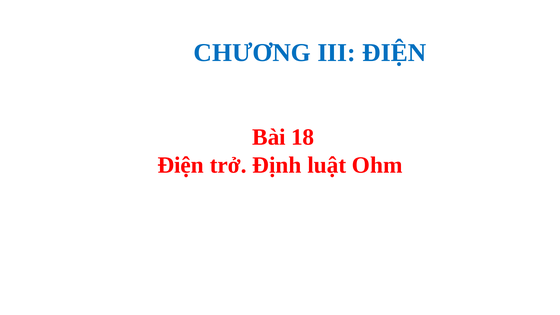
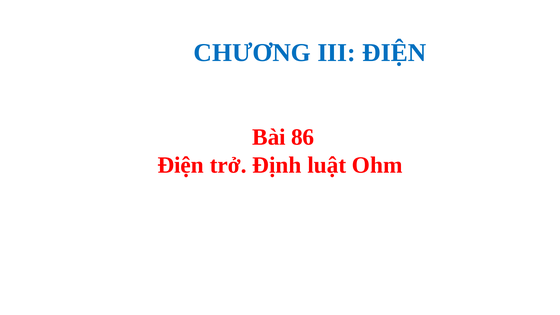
18: 18 -> 86 (303, 137)
